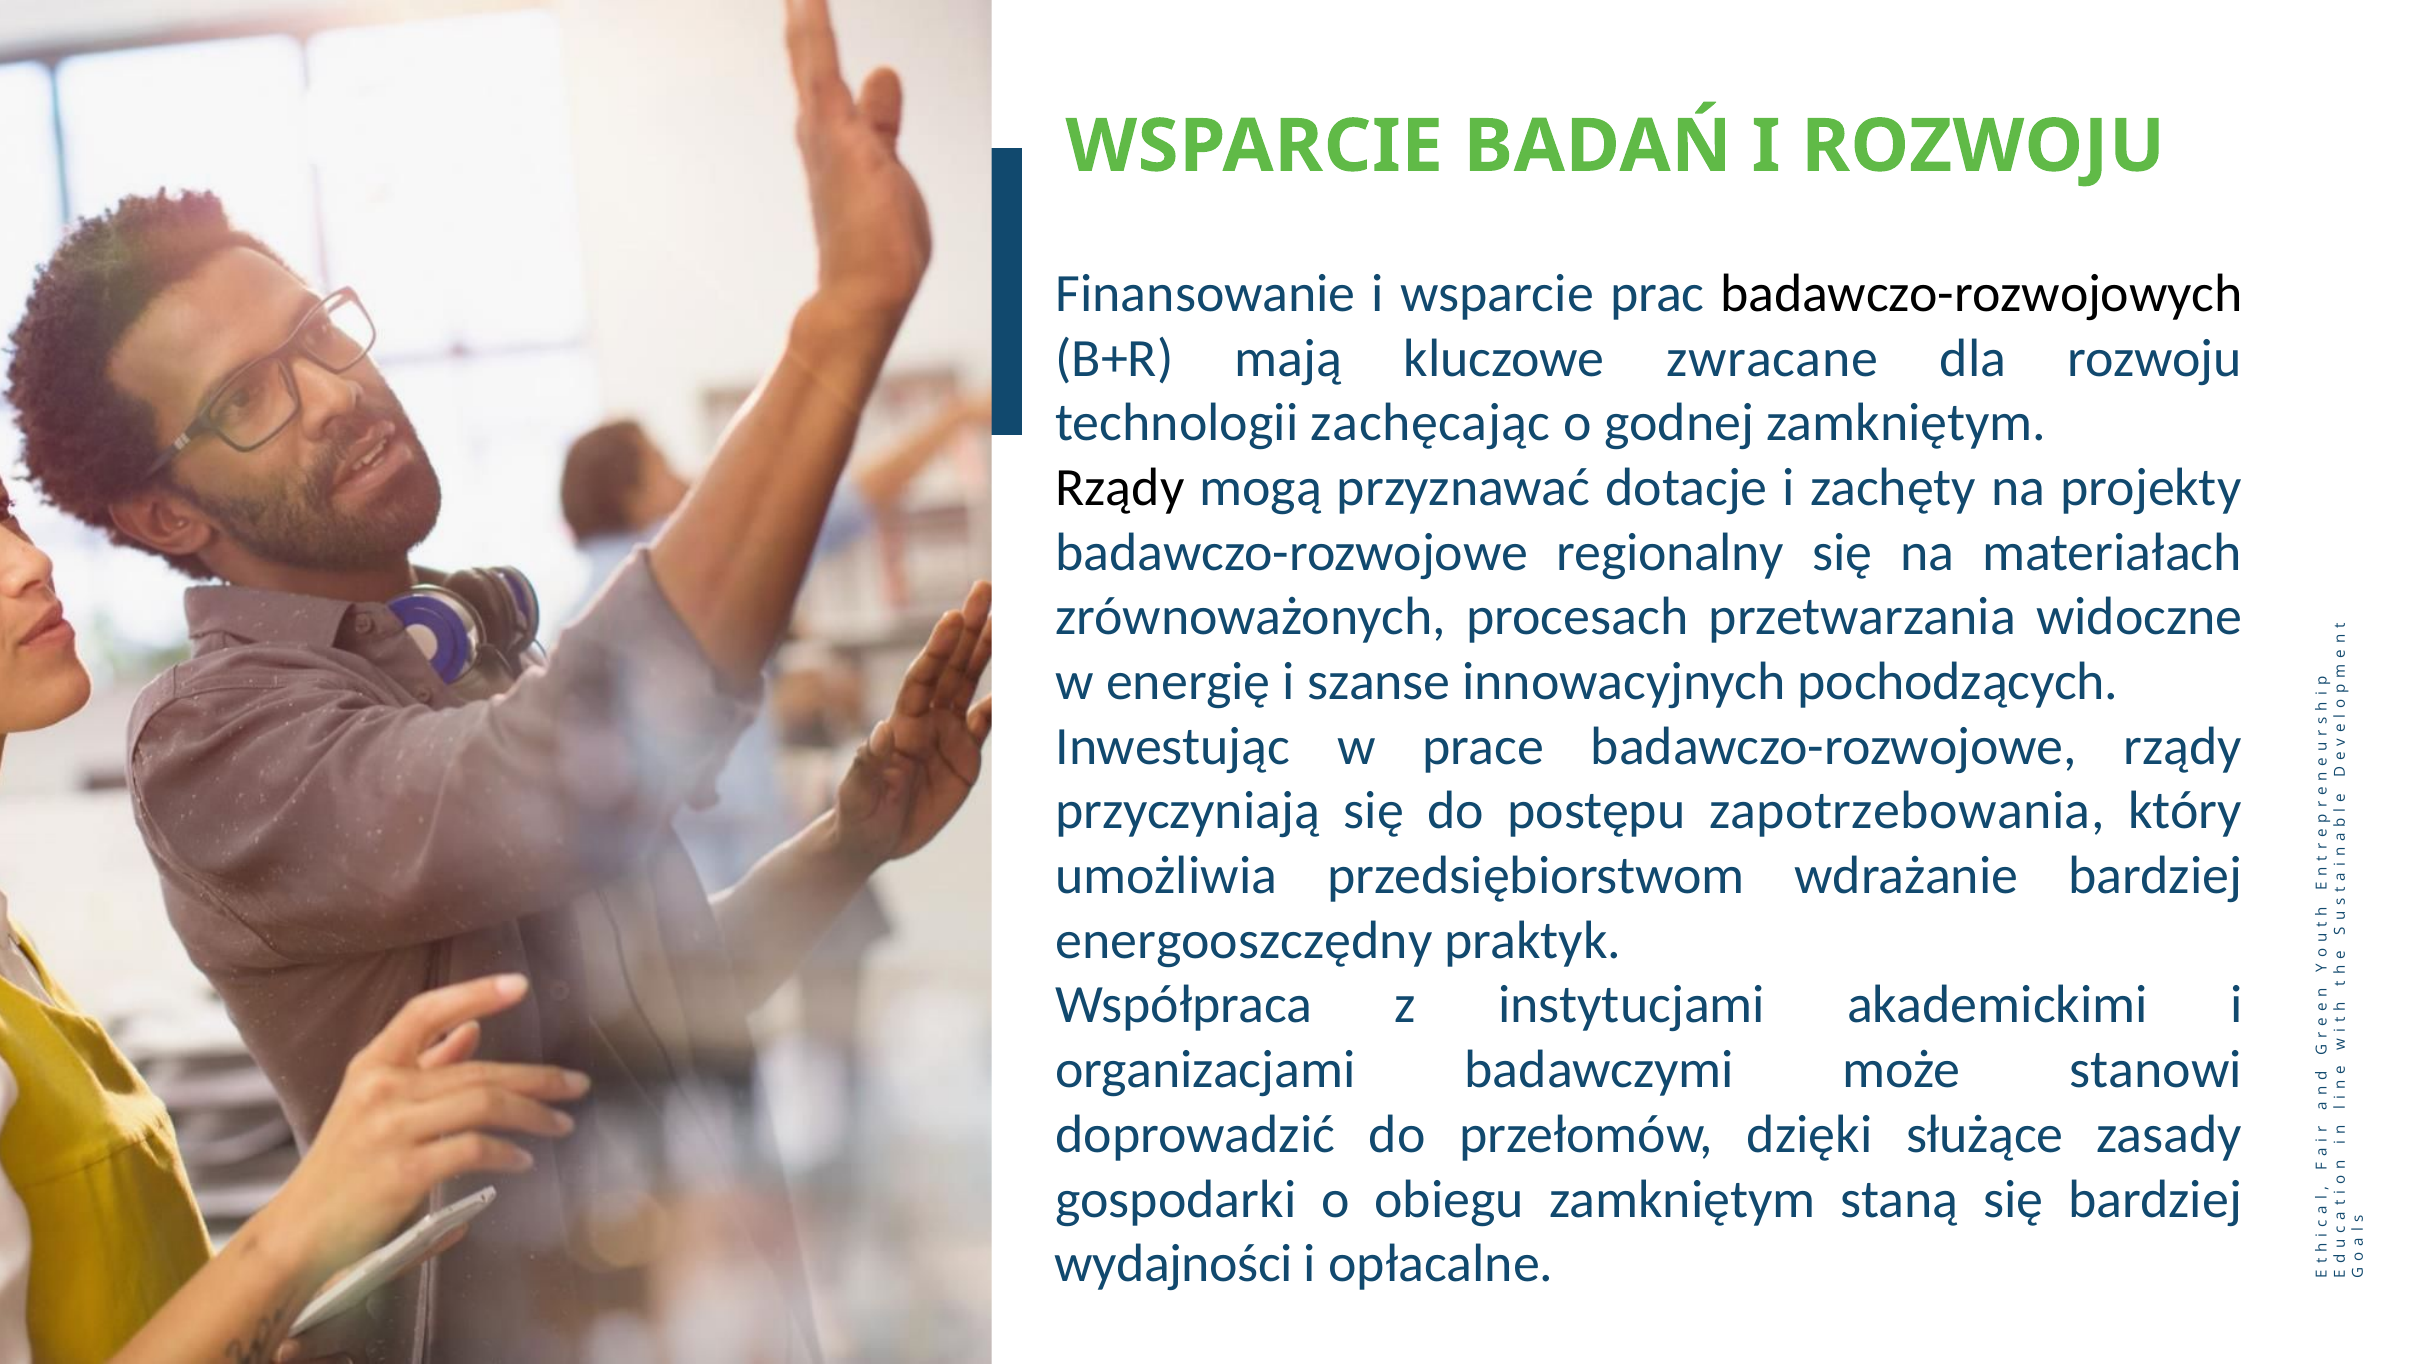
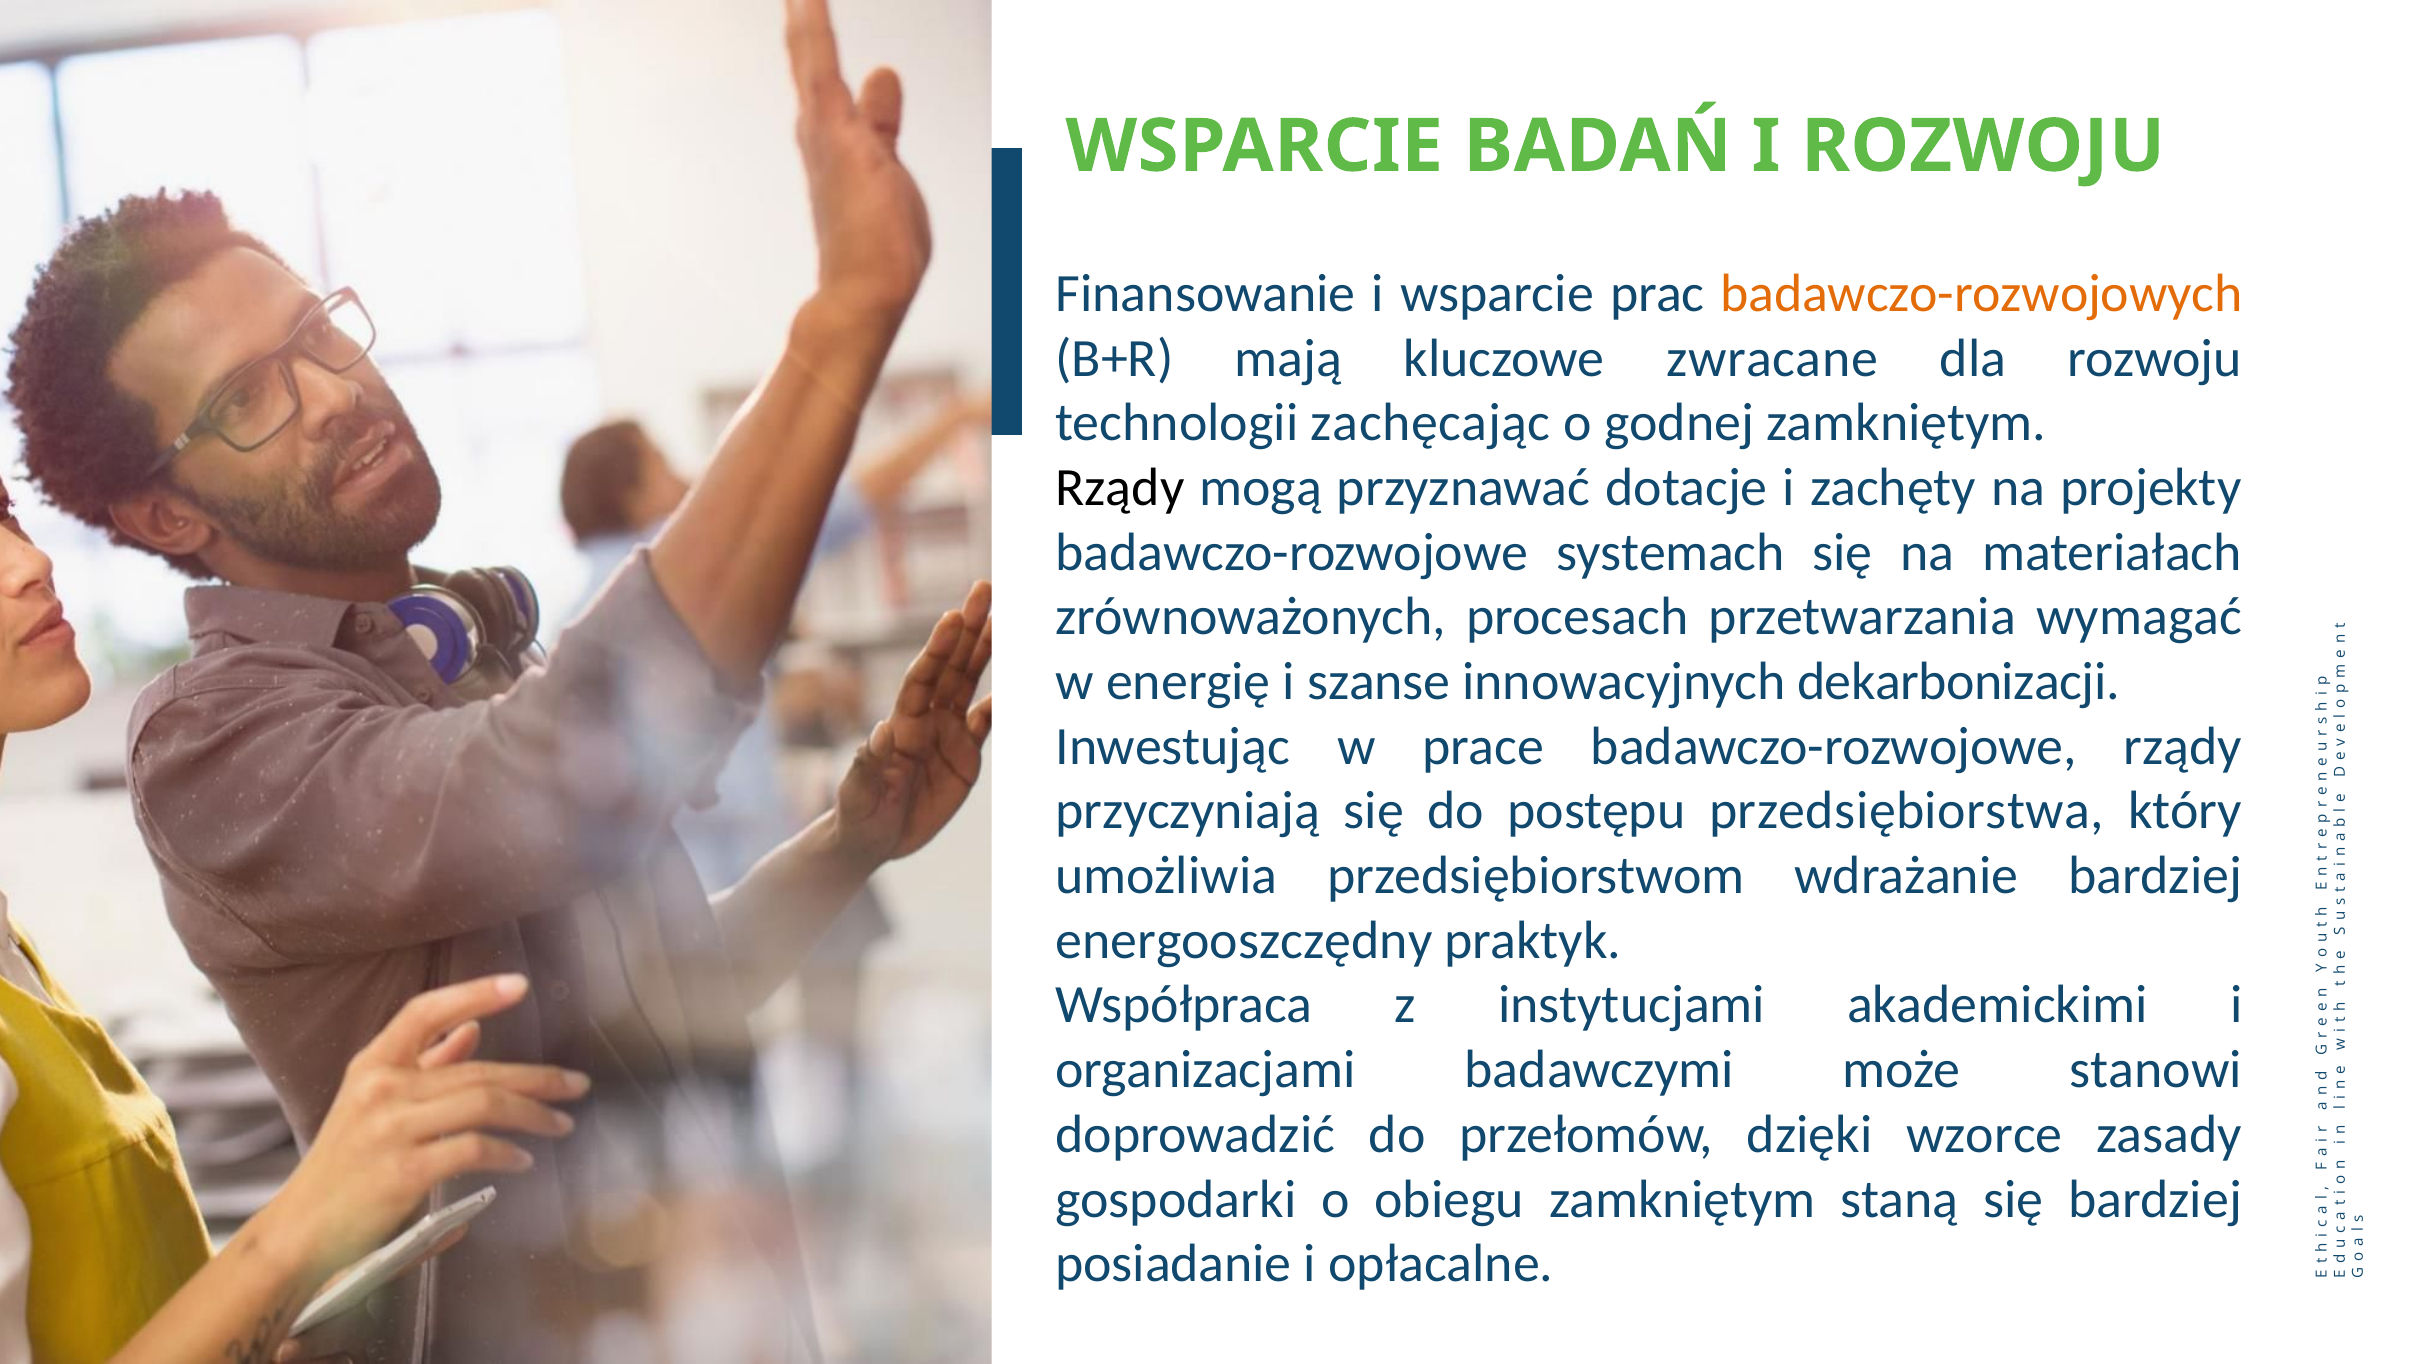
badawczo-rozwojowych colour: black -> orange (1982, 294)
regionalny: regionalny -> systemach (1670, 552)
widoczne: widoczne -> wymagać (2139, 617)
pochodzących: pochodzących -> dekarbonizacji (1958, 682)
zapotrzebowania: zapotrzebowania -> przedsiębiorstwa (1907, 811)
służące: służące -> wzorce (1984, 1135)
wydajności: wydajności -> posiadanie (1174, 1264)
